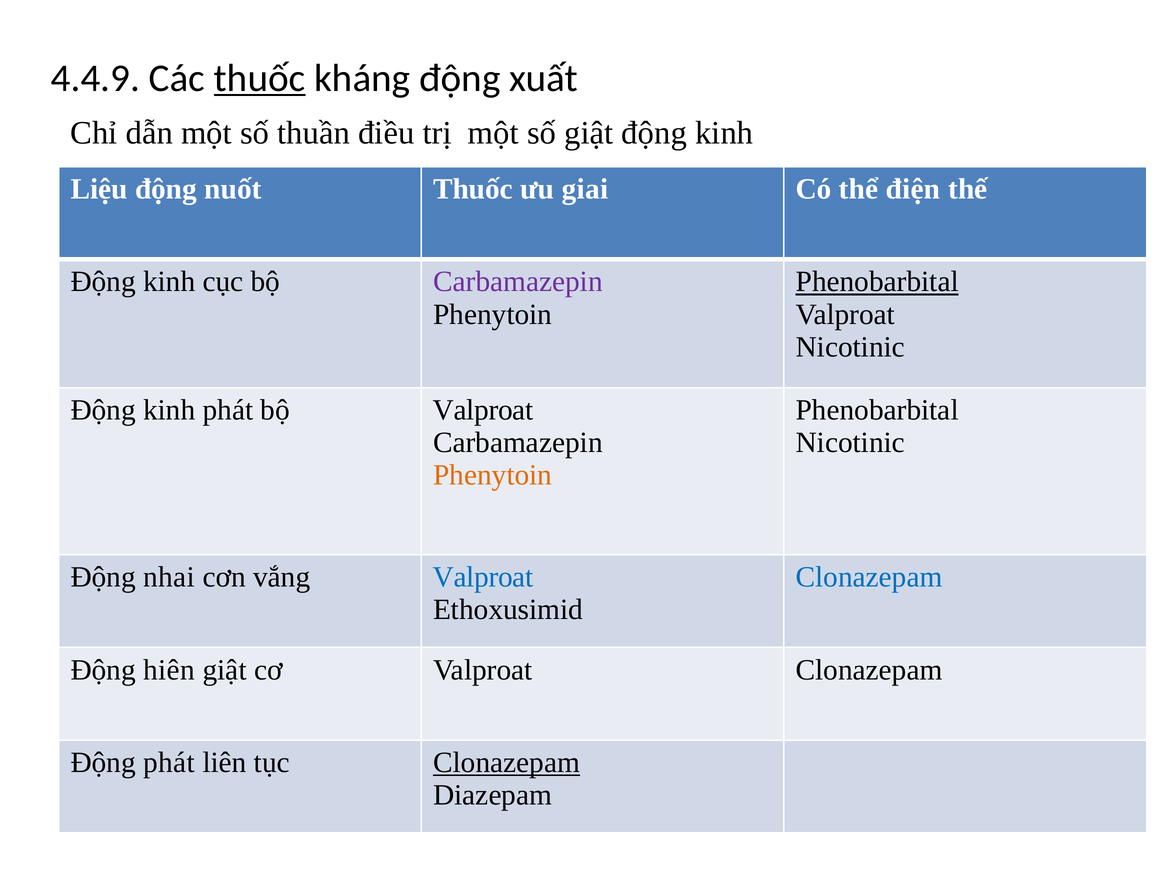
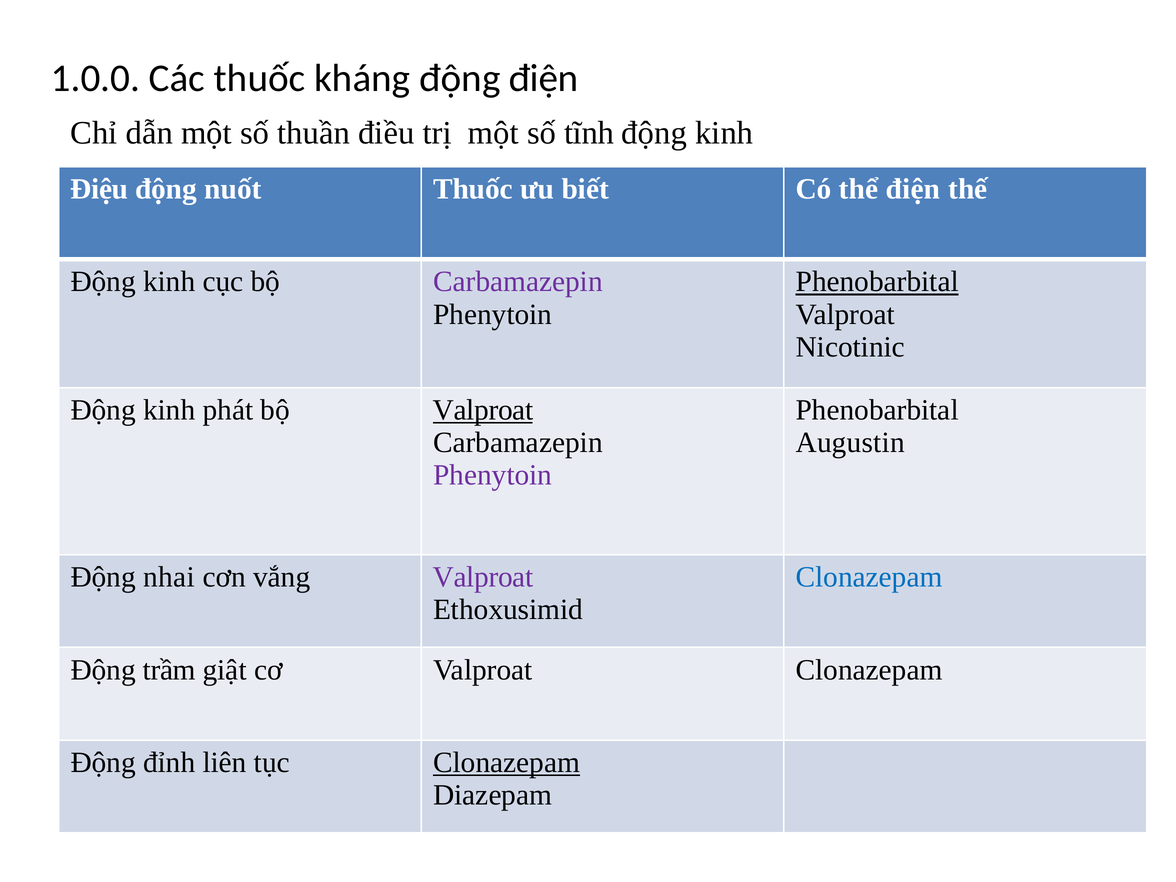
4.4.9: 4.4.9 -> 1.0.0 (95, 78)
thuốc underline: present -> none (260, 78)
động xuất: xuất -> điện (543, 78)
số giật: giật -> tĩnh (589, 133)
Liệu: Liệu -> Điệu (99, 189)
giai: giai -> biết (585, 189)
Valproat underline: none -> present (483, 410)
Nicotinic: Nicotinic -> Augustin (850, 443)
Phenytoin colour: orange -> purple (493, 475)
Valproat colour: blue -> purple (483, 577)
hiên: hiên -> trầm (169, 670)
Động phát: phát -> đỉnh (169, 763)
